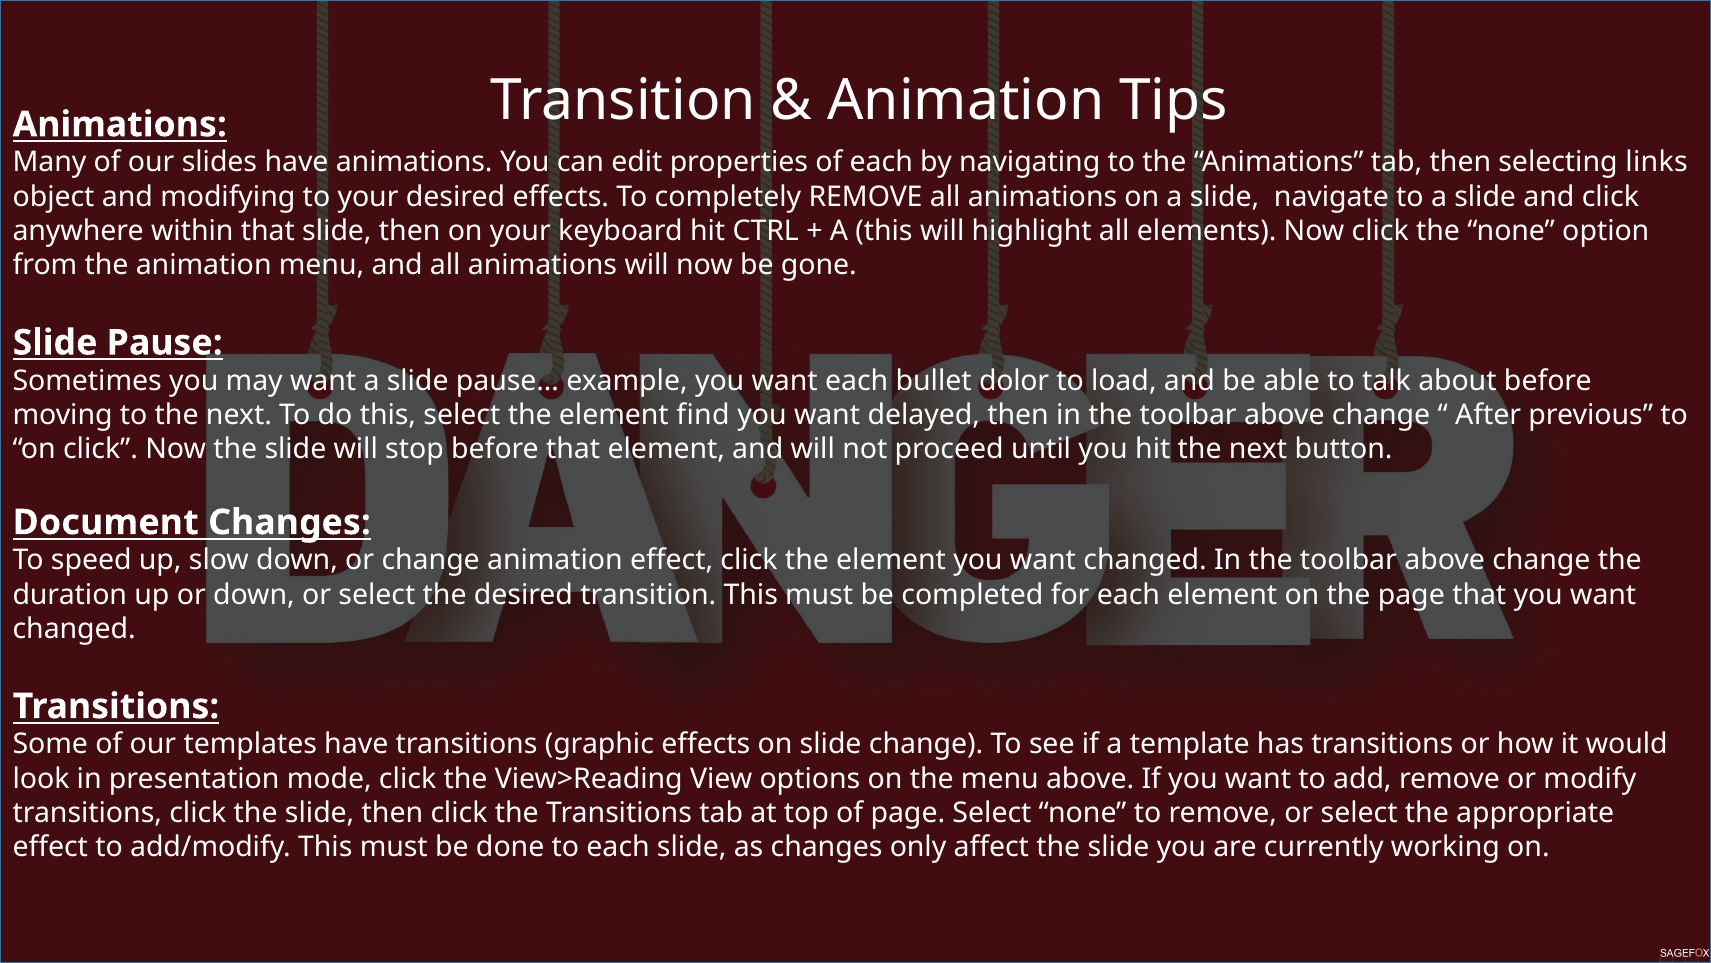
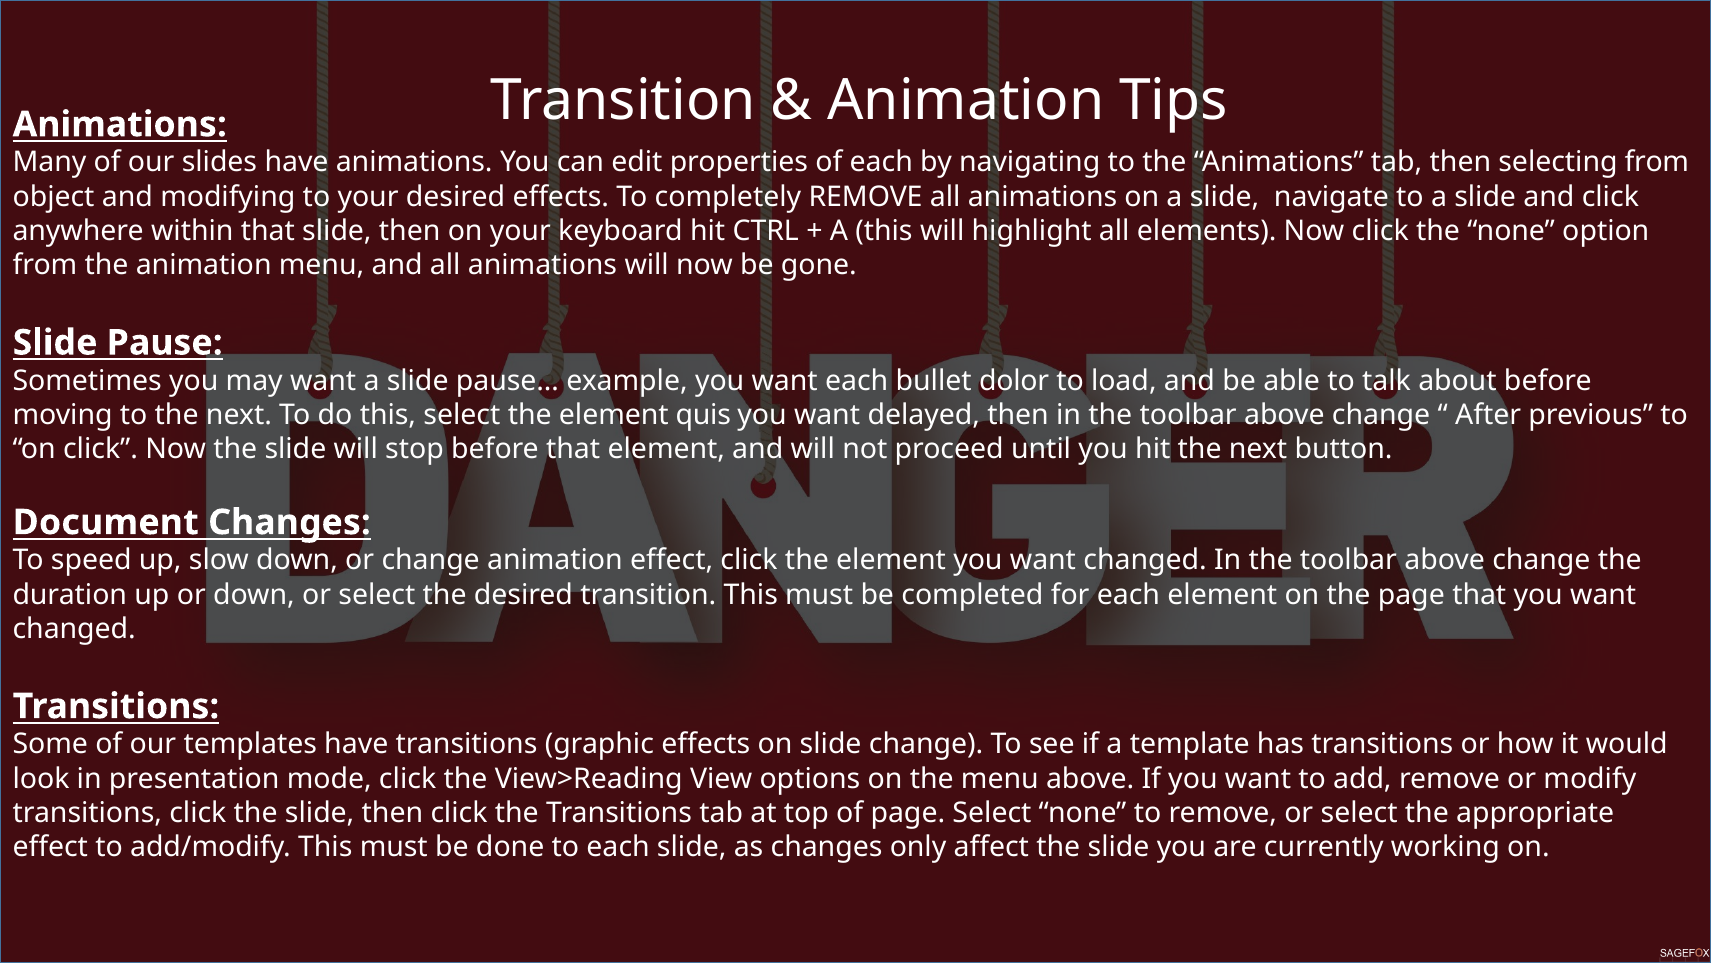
selecting links: links -> from (1657, 162)
find: find -> quis (703, 415)
